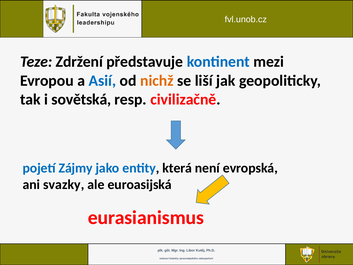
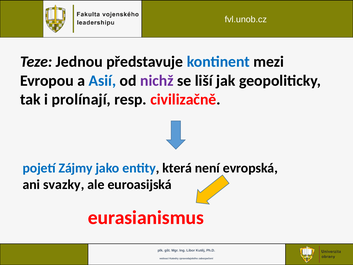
Zdržení: Zdržení -> Jednou (79, 62)
nichž colour: orange -> purple (157, 81)
sovětská: sovětská -> prolínají (81, 99)
